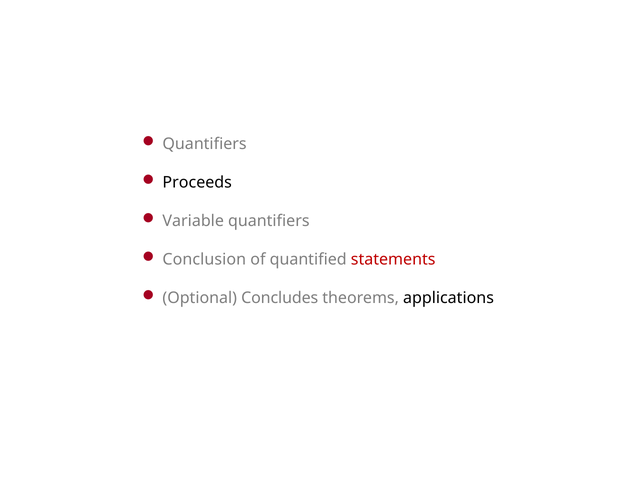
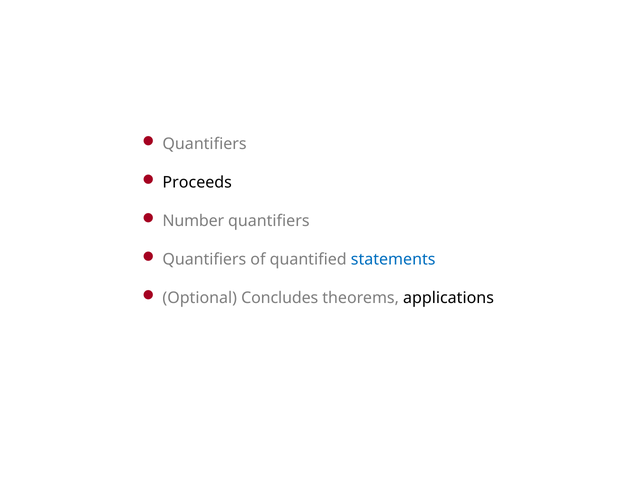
Variable: Variable -> Number (193, 221)
Conclusion: Conclusion -> Quantifiers (204, 259)
statements colour: red -> blue (393, 259)
